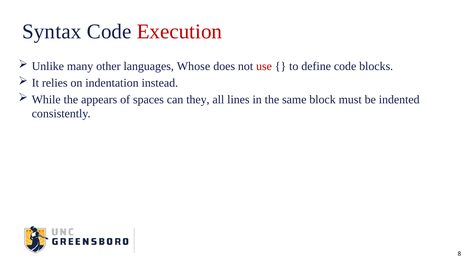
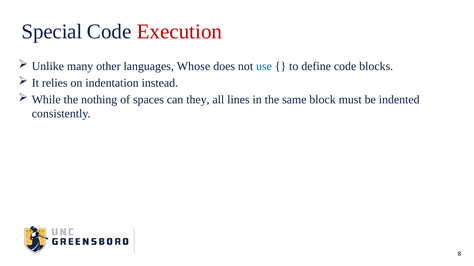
Syntax: Syntax -> Special (52, 31)
use colour: red -> blue (264, 67)
appears: appears -> nothing (99, 100)
